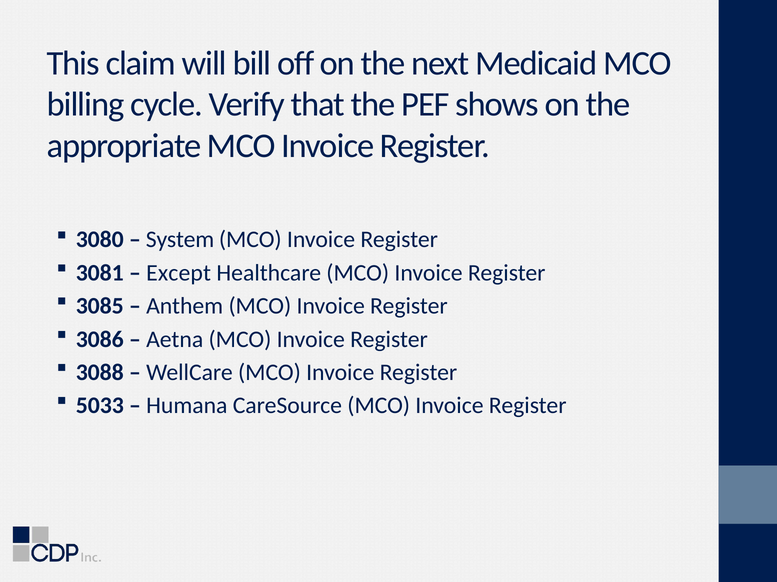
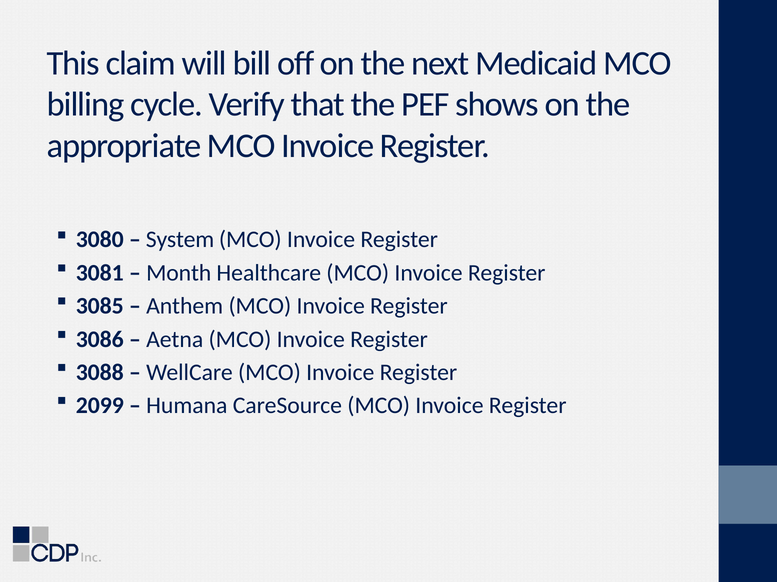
Except: Except -> Month (179, 273)
5033: 5033 -> 2099 (100, 406)
